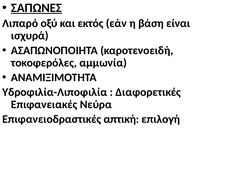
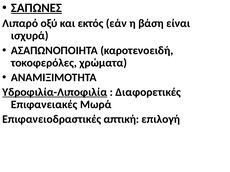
αμμωνία: αμμωνία -> χρώματα (103, 63)
Υδροφιλία-Λιποφιλία underline: none -> present (55, 92)
Νεύρα: Νεύρα -> Μωρά (96, 105)
